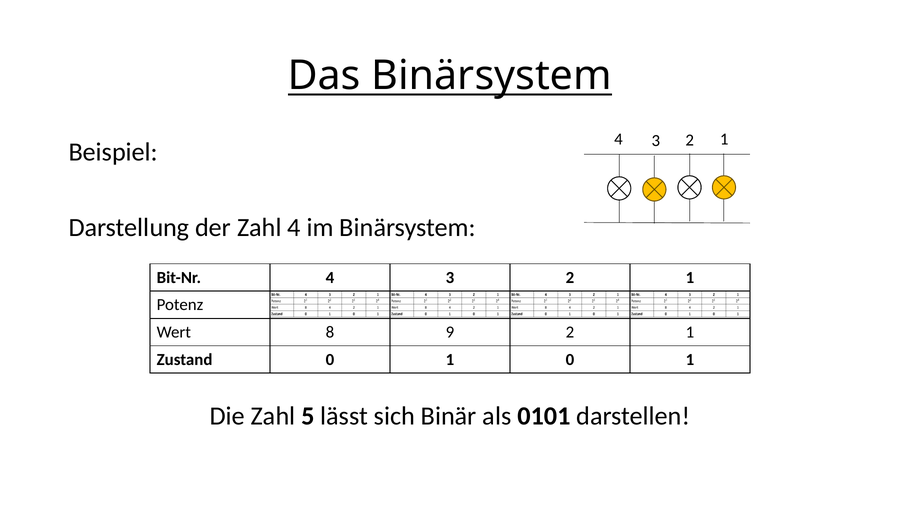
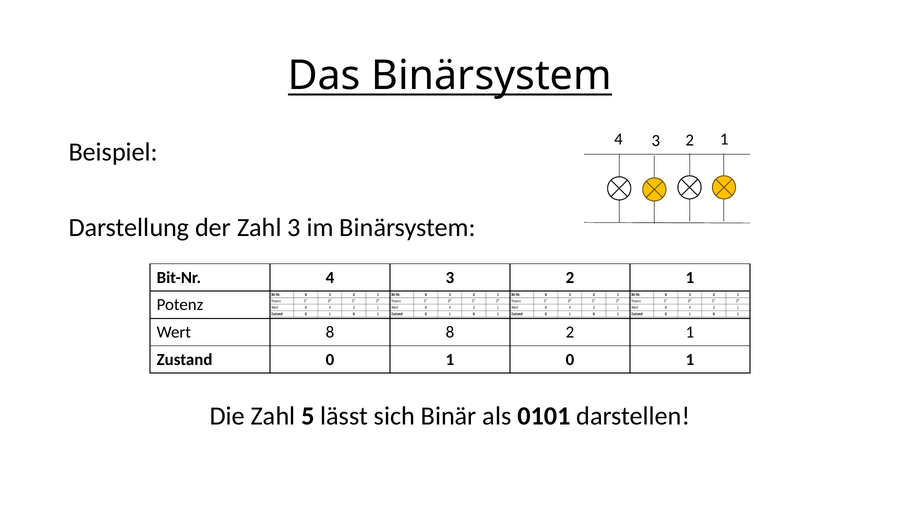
Zahl 4: 4 -> 3 (294, 228)
9: 9 -> 8 (450, 332)
